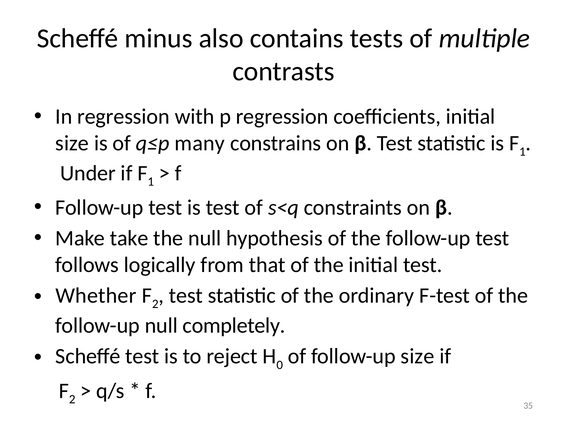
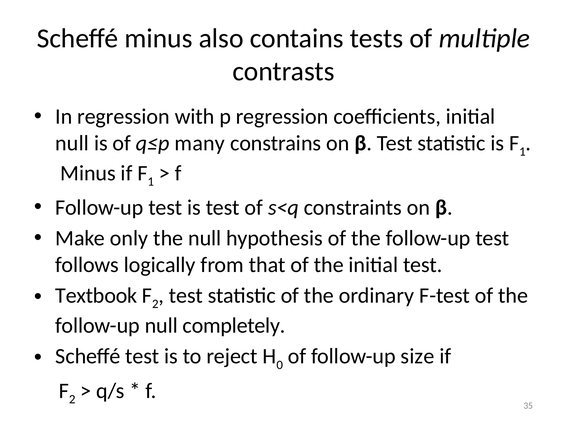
size: size -> null (72, 143)
Under: Under -> Minus (88, 173)
take: take -> only (129, 238)
Whether: Whether -> Textbook (96, 296)
